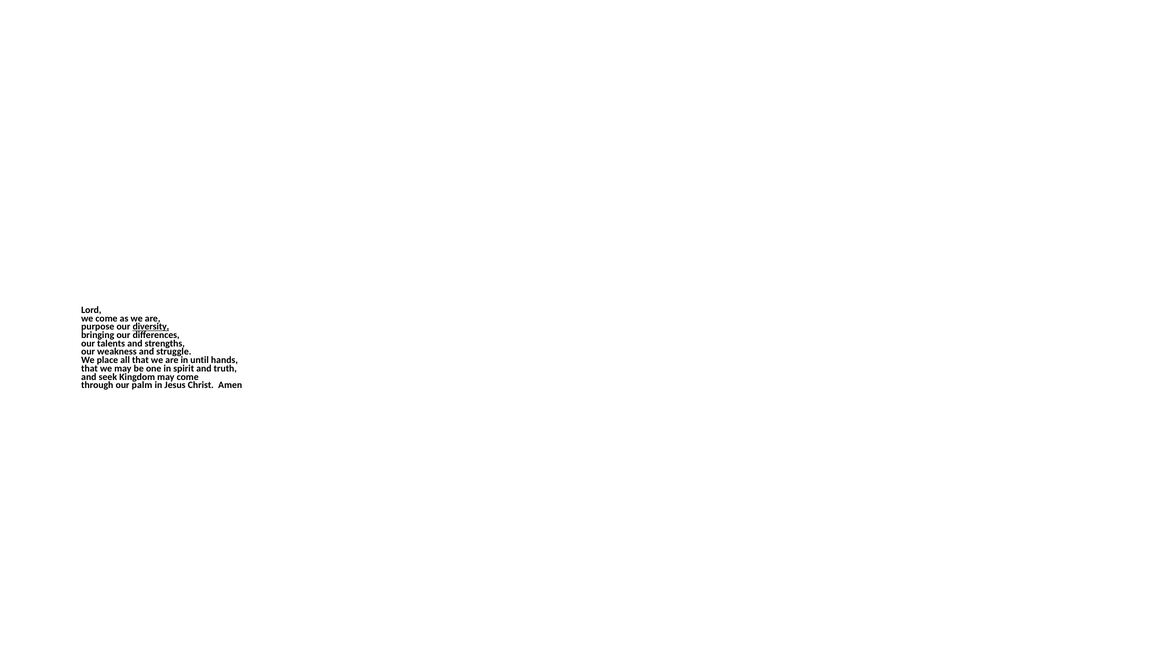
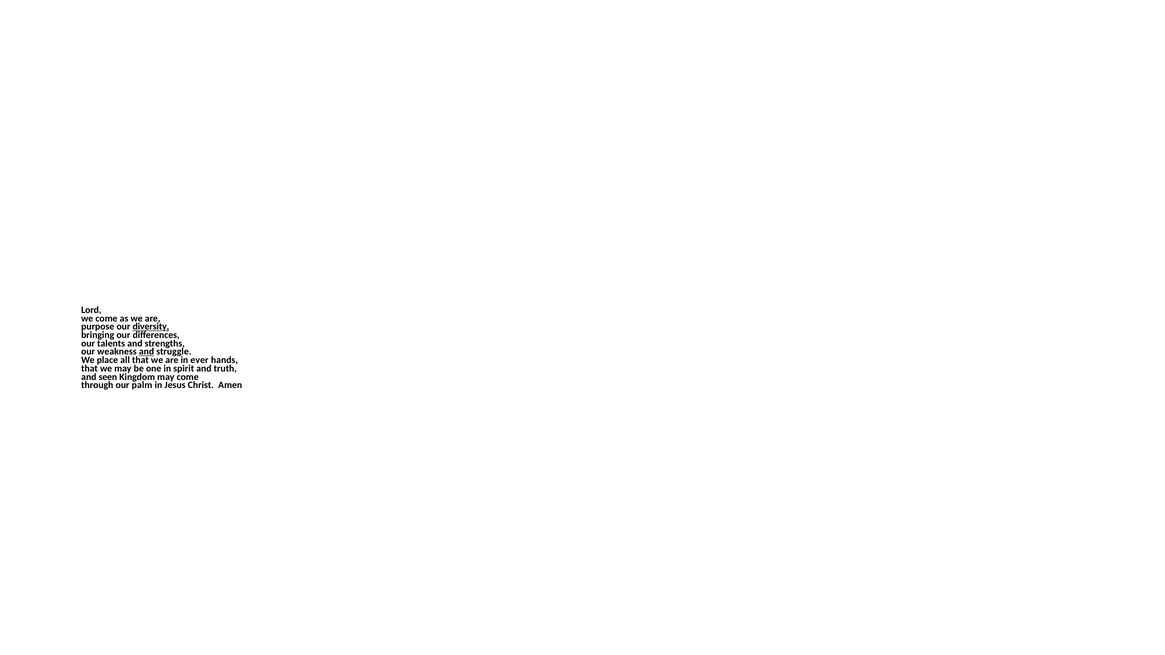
and underline: none -> present (147, 352)
until: until -> ever (200, 360)
seek: seek -> seen (108, 377)
